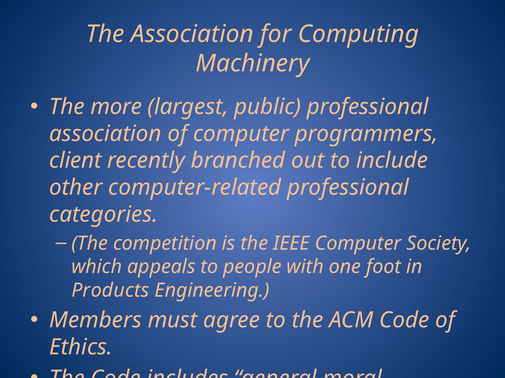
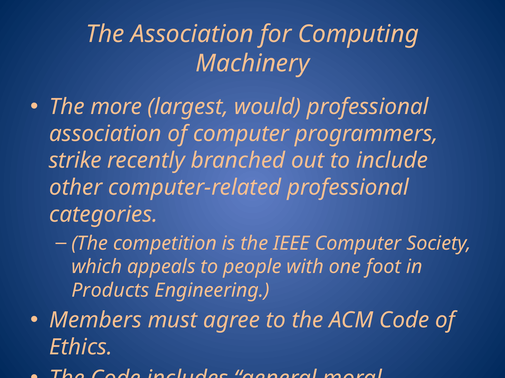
public: public -> would (268, 107)
client: client -> strike (75, 161)
